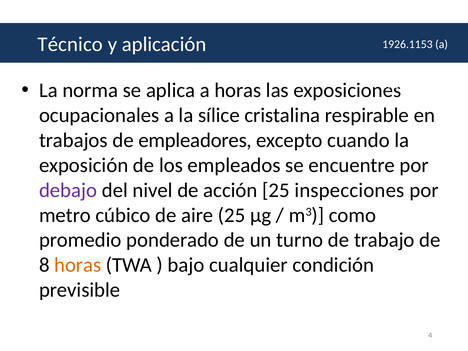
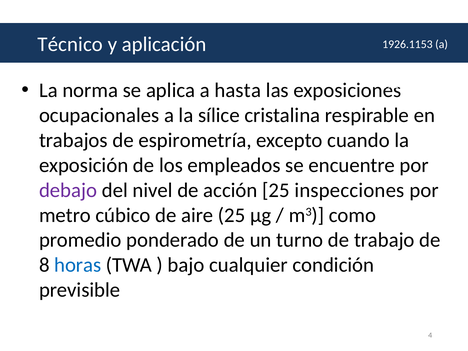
a horas: horas -> hasta (238, 90)
empleadores: empleadores -> espirometría (195, 140)
horas colour: orange -> blue (78, 265)
